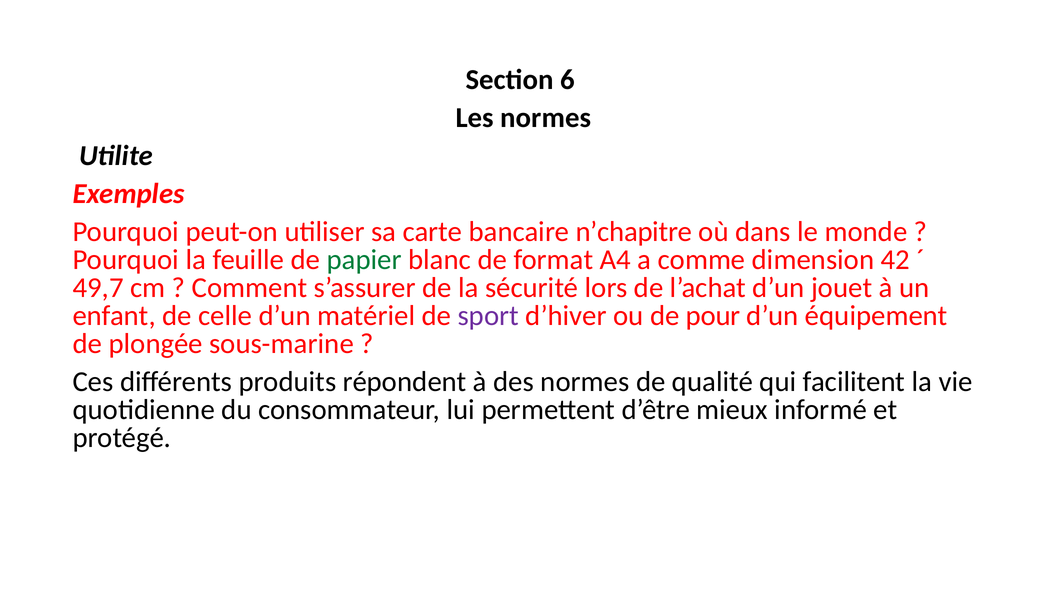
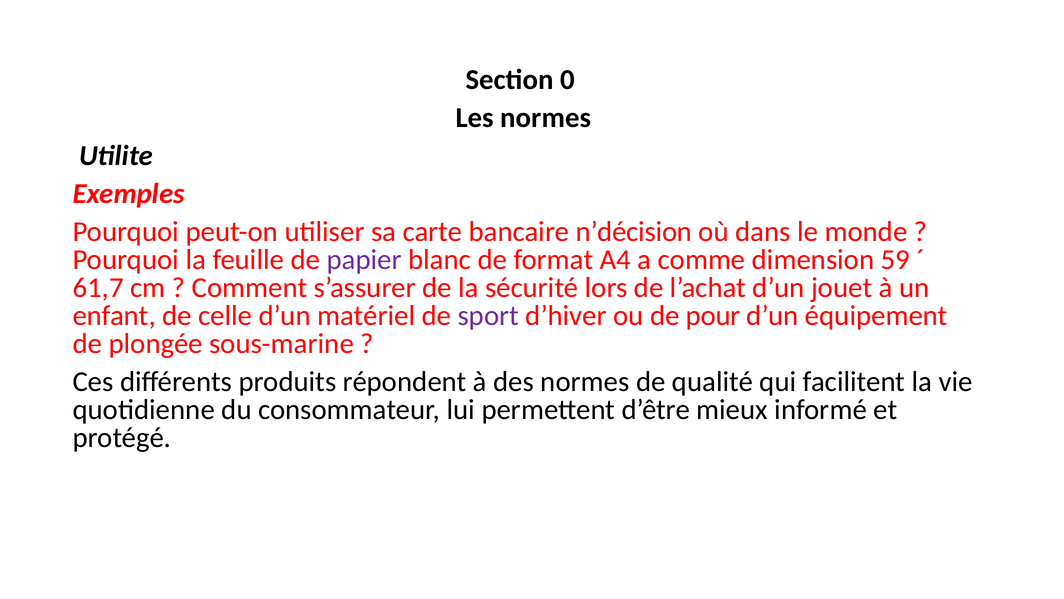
6: 6 -> 0 (567, 79)
n’chapitre: n’chapitre -> n’décision (634, 231)
papier colour: green -> purple (364, 259)
42: 42 -> 59 (895, 259)
49,7: 49,7 -> 61,7 (98, 287)
